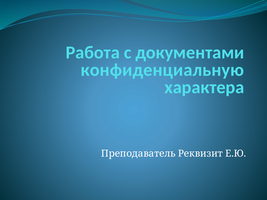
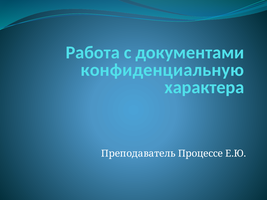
Реквизит: Реквизит -> Процессе (201, 154)
